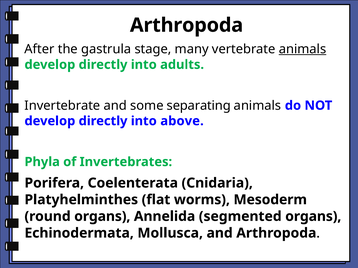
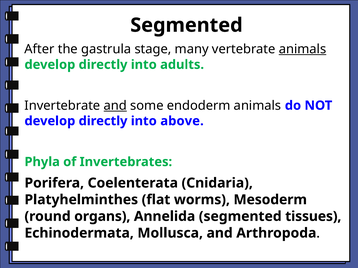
Arthropoda: Arthropoda -> Segmented (186, 25)
and underline: none -> present (115, 106)
separating: separating -> endoderm (199, 106)
segmented organs: organs -> tissues (313, 217)
